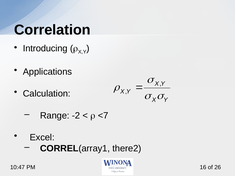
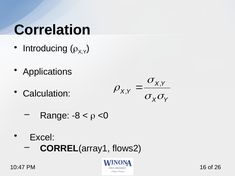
-2: -2 -> -8 (76, 116)
<7: <7 -> <0 (103, 116)
there2: there2 -> flows2 (127, 149)
